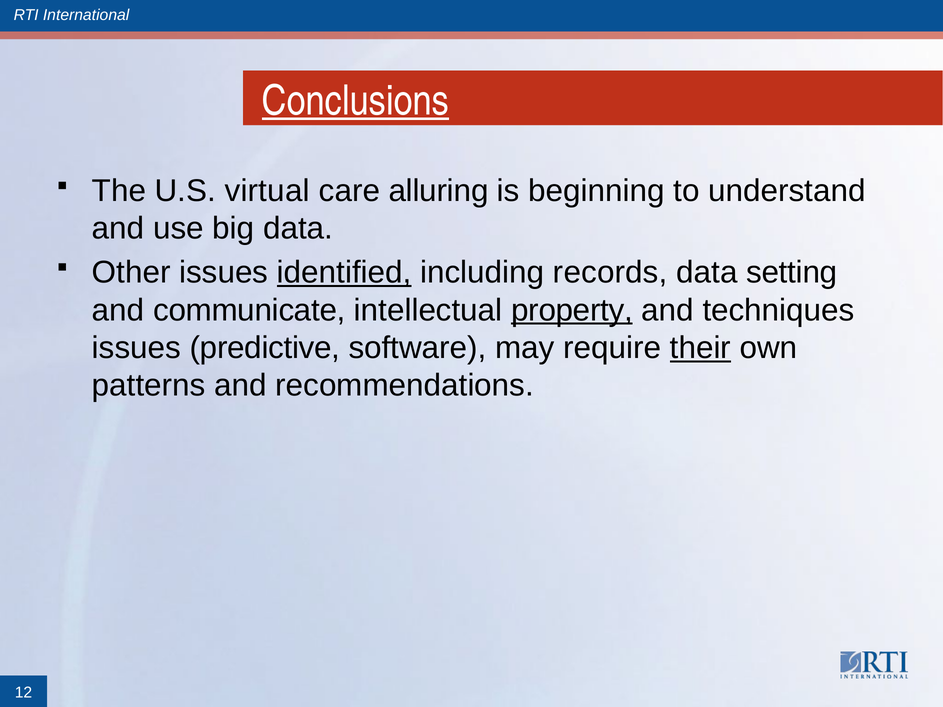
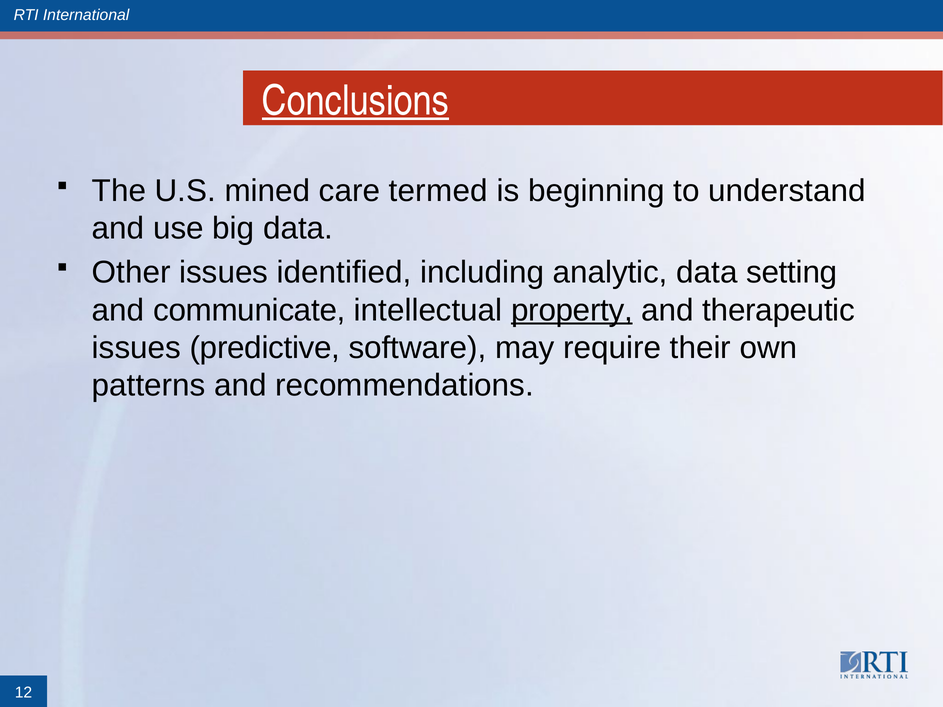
virtual: virtual -> mined (267, 191)
alluring: alluring -> termed (438, 191)
identified underline: present -> none (344, 273)
records: records -> analytic (610, 273)
techniques: techniques -> therapeutic (779, 310)
their underline: present -> none (700, 348)
